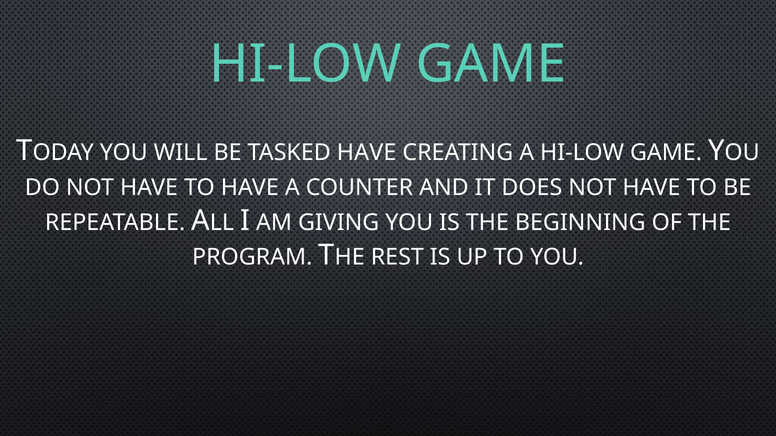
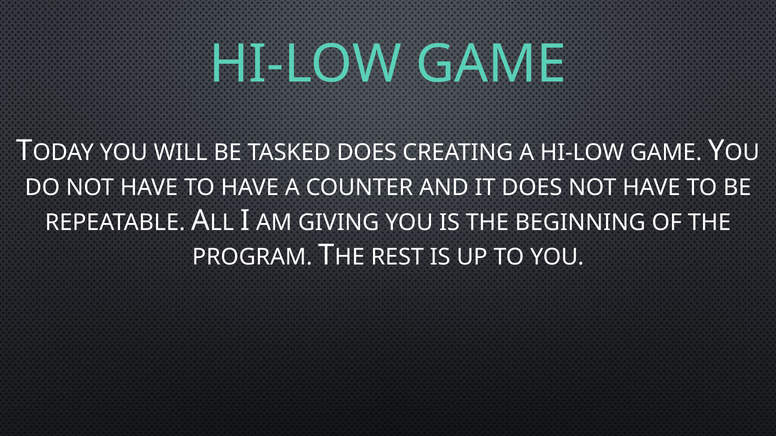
TASKED HAVE: HAVE -> DOES (367, 153)
